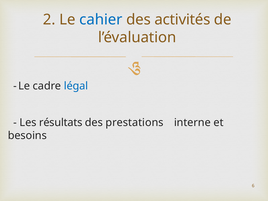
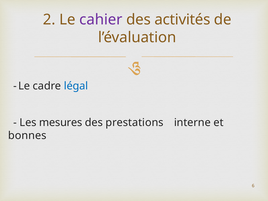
cahier colour: blue -> purple (101, 20)
résultats: résultats -> mesures (61, 122)
besoins: besoins -> bonnes (27, 135)
